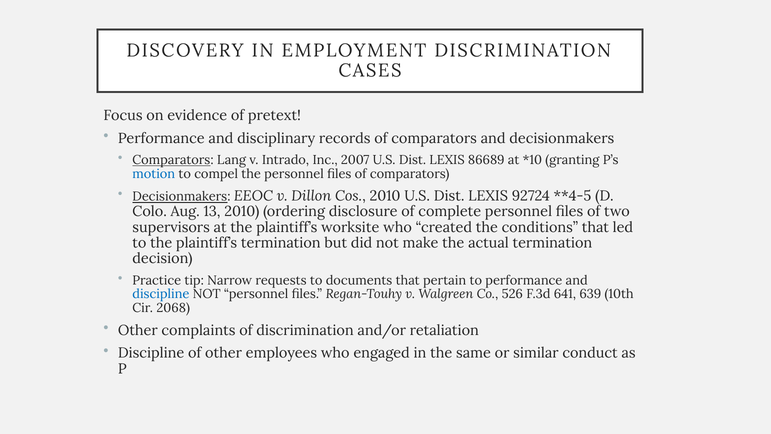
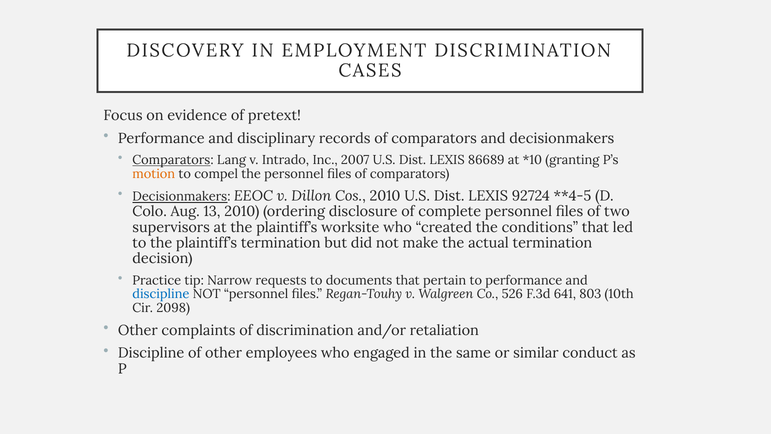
motion colour: blue -> orange (154, 174)
639: 639 -> 803 (590, 294)
2068: 2068 -> 2098 (173, 308)
